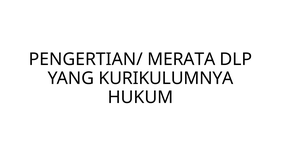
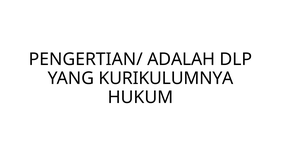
MERATA: MERATA -> ADALAH (181, 59)
